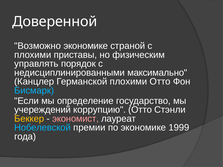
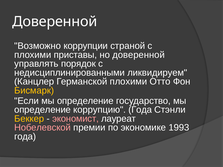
Возможно экономике: экономике -> коррупции (86, 46)
но физическим: физическим -> доверенной (139, 55)
максимально: максимально -> ликвидируем (157, 73)
Бисмарк colour: light blue -> yellow (34, 91)
учереждений: учереждений -> определение (43, 110)
коррупцию Отто: Отто -> Года (140, 110)
Нобелевской colour: light blue -> pink (43, 128)
1999: 1999 -> 1993 (179, 128)
